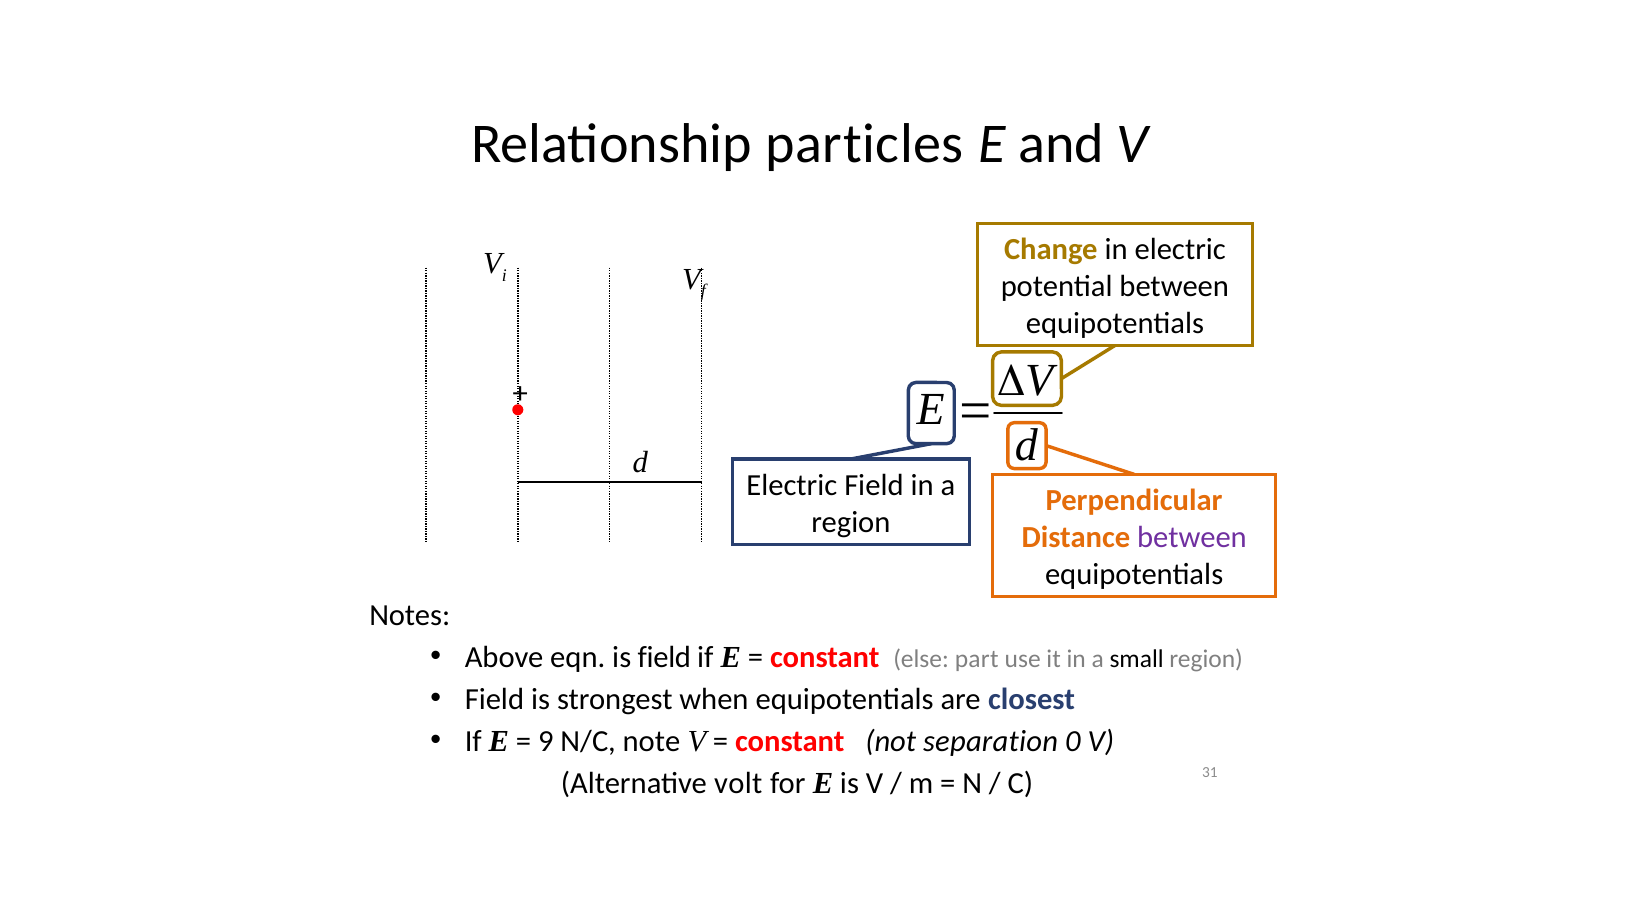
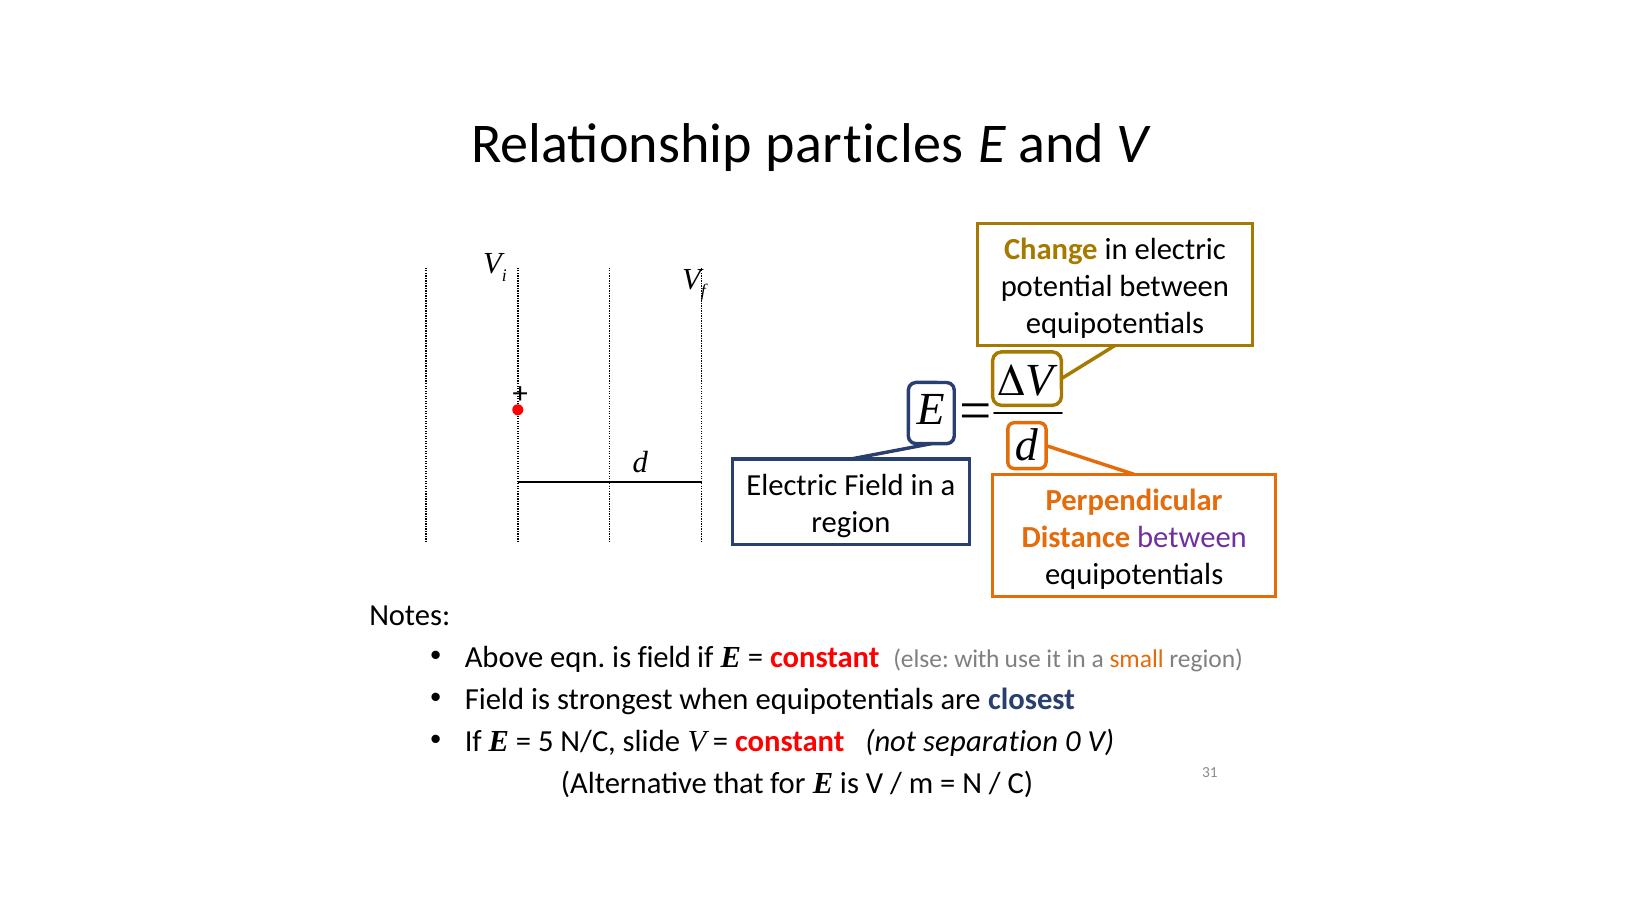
part: part -> with (977, 660)
small colour: black -> orange (1137, 660)
9: 9 -> 5 (546, 742)
note: note -> slide (651, 742)
volt: volt -> that (739, 784)
